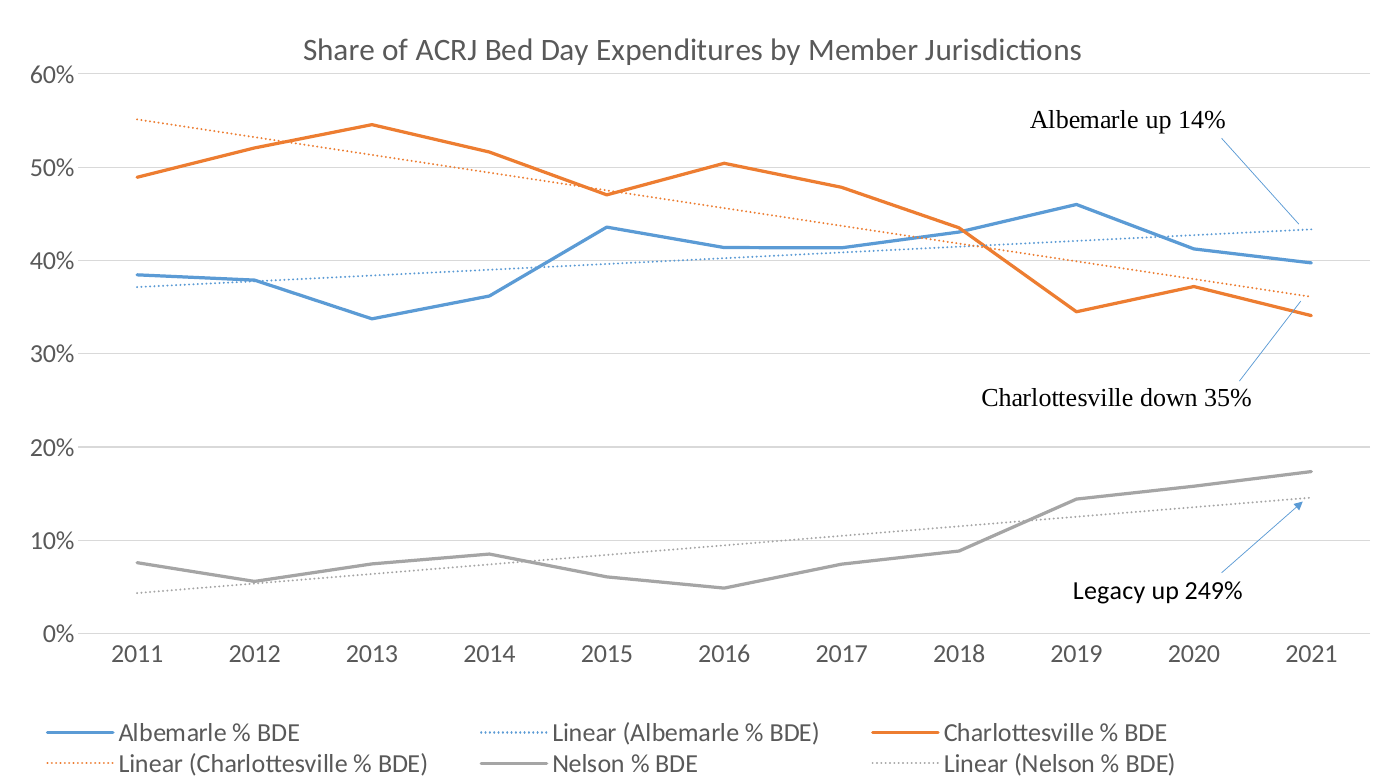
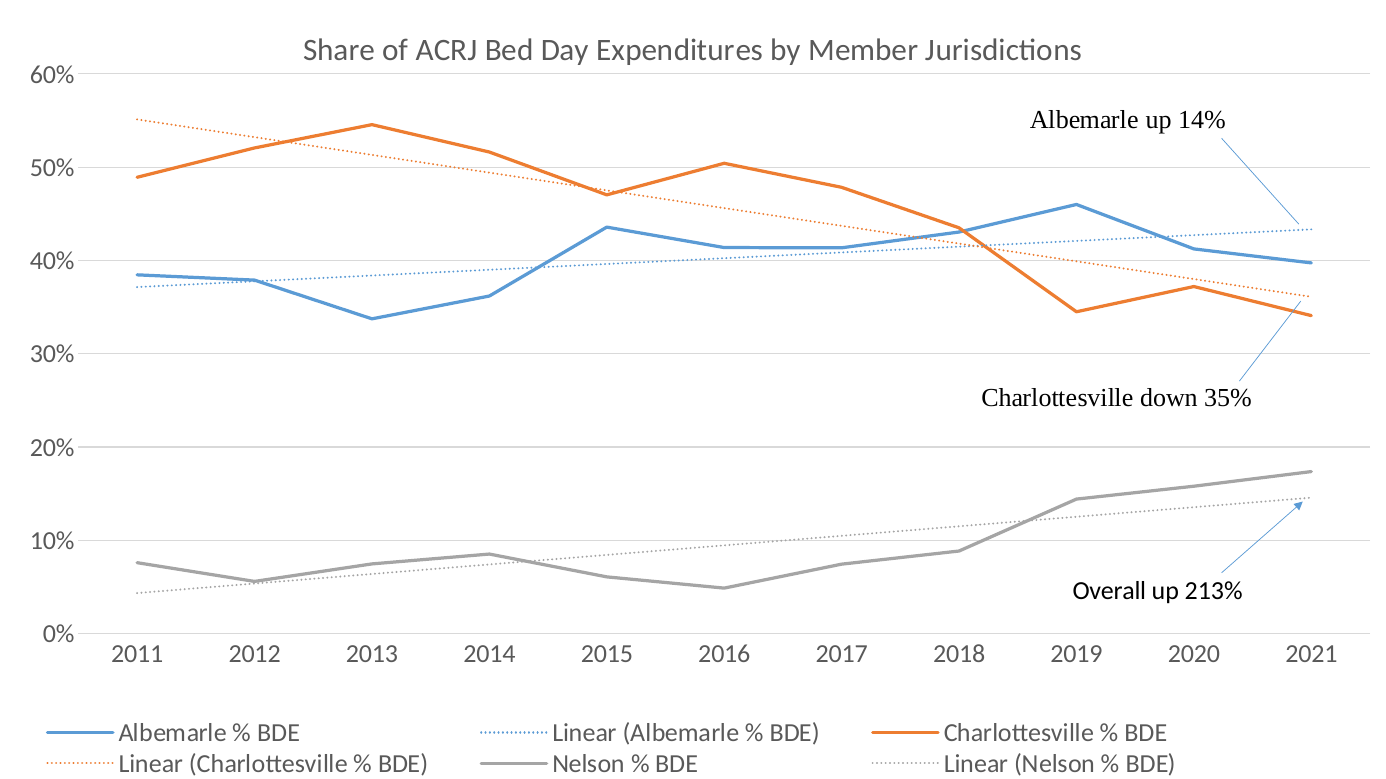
Legacy: Legacy -> Overall (1109, 592)
249%: 249% -> 213% (1214, 592)
